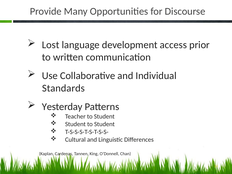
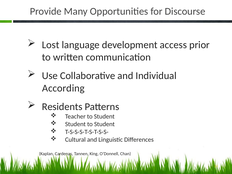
Standards: Standards -> According (63, 88)
Yesterday: Yesterday -> Residents (62, 107)
